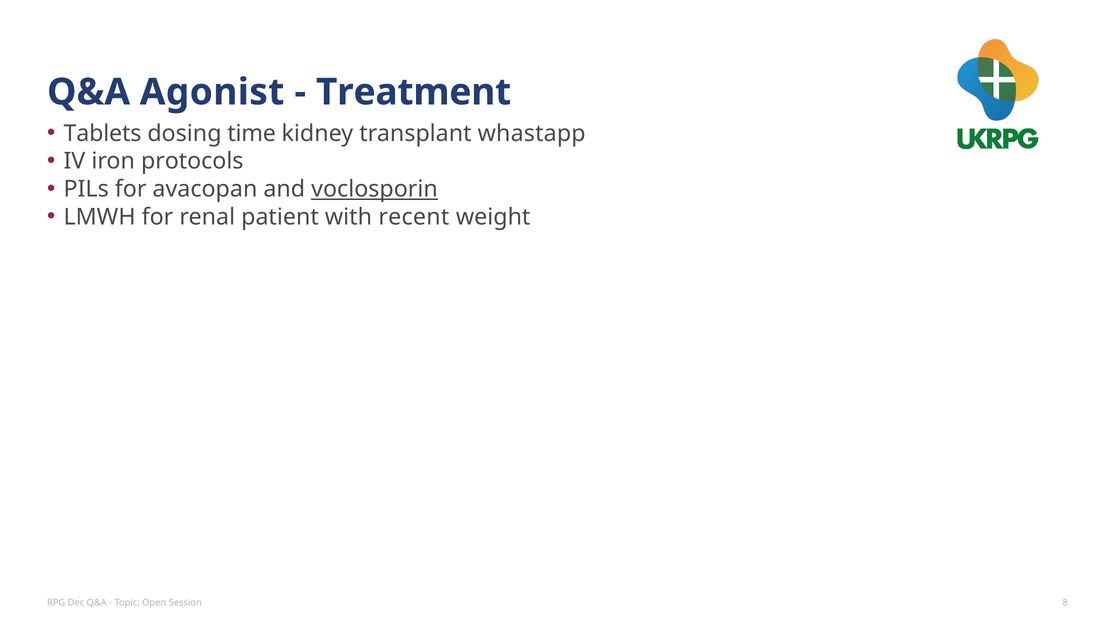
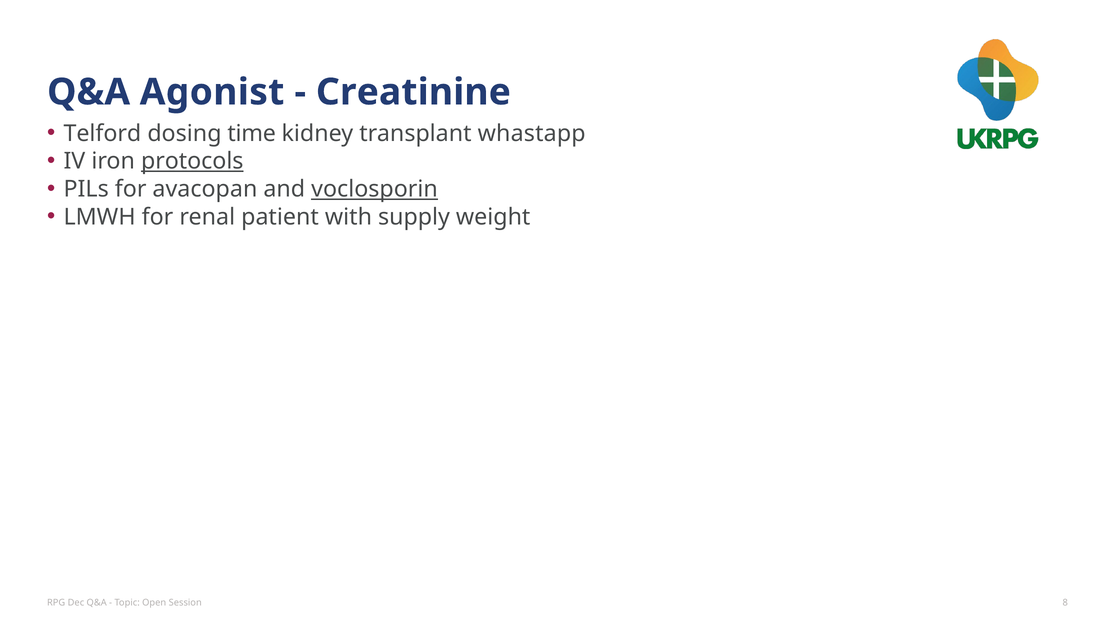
Treatment: Treatment -> Creatinine (413, 92)
Tablets: Tablets -> Telford (102, 133)
protocols underline: none -> present (192, 161)
recent: recent -> supply (414, 217)
